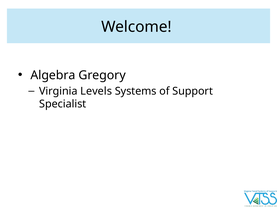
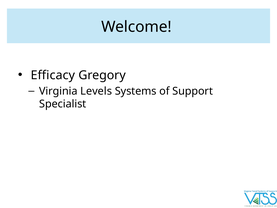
Algebra: Algebra -> Efficacy (53, 75)
